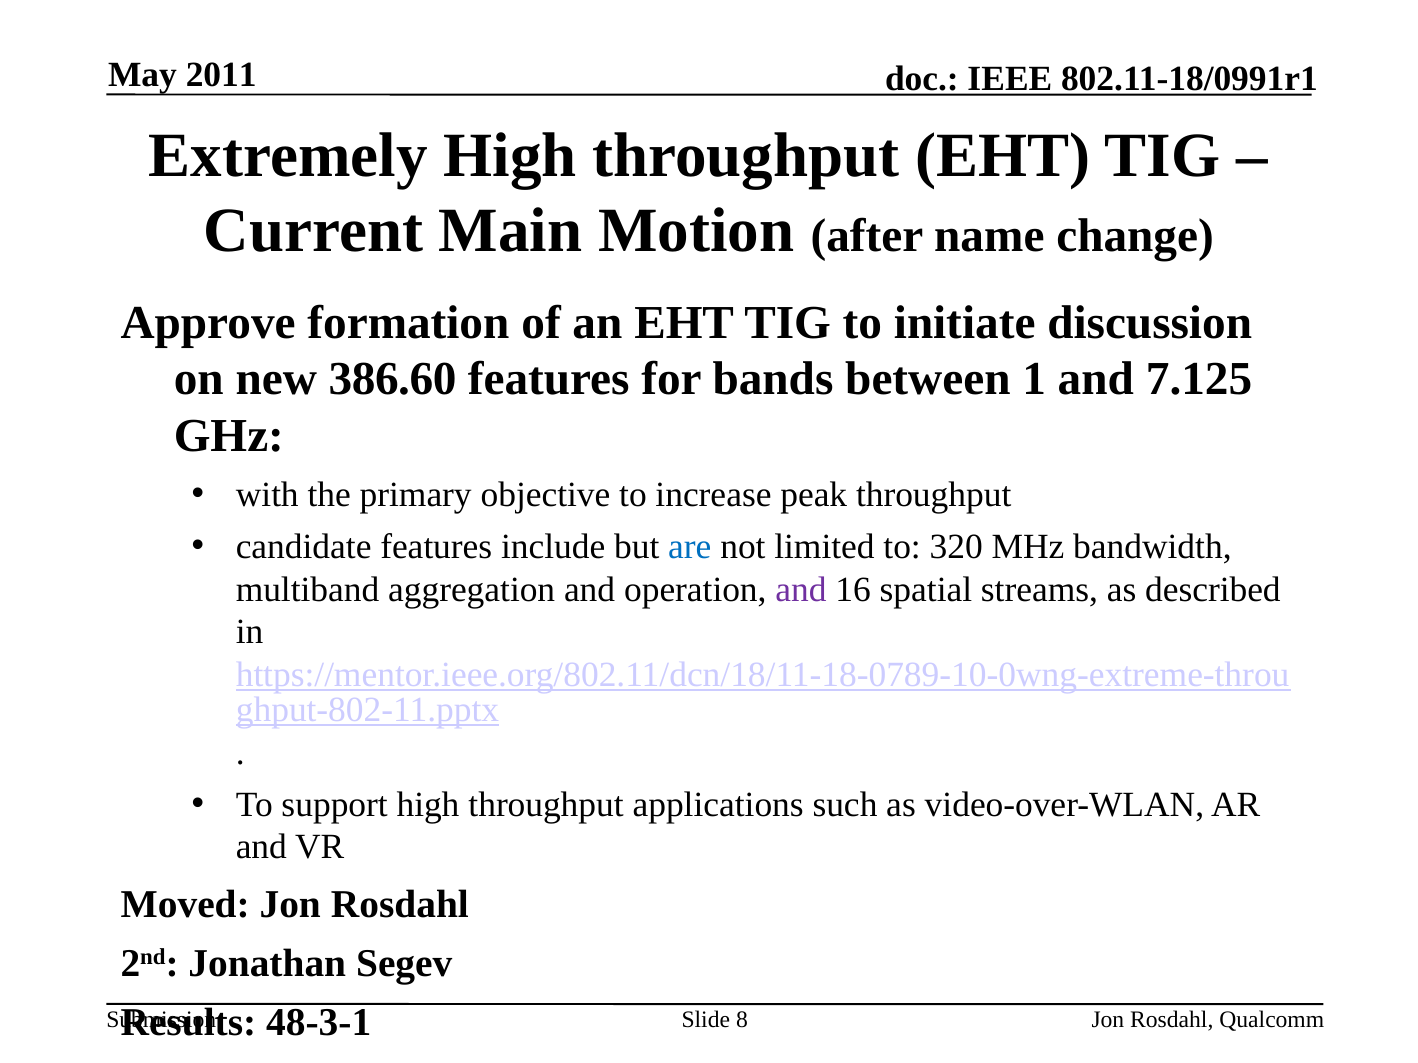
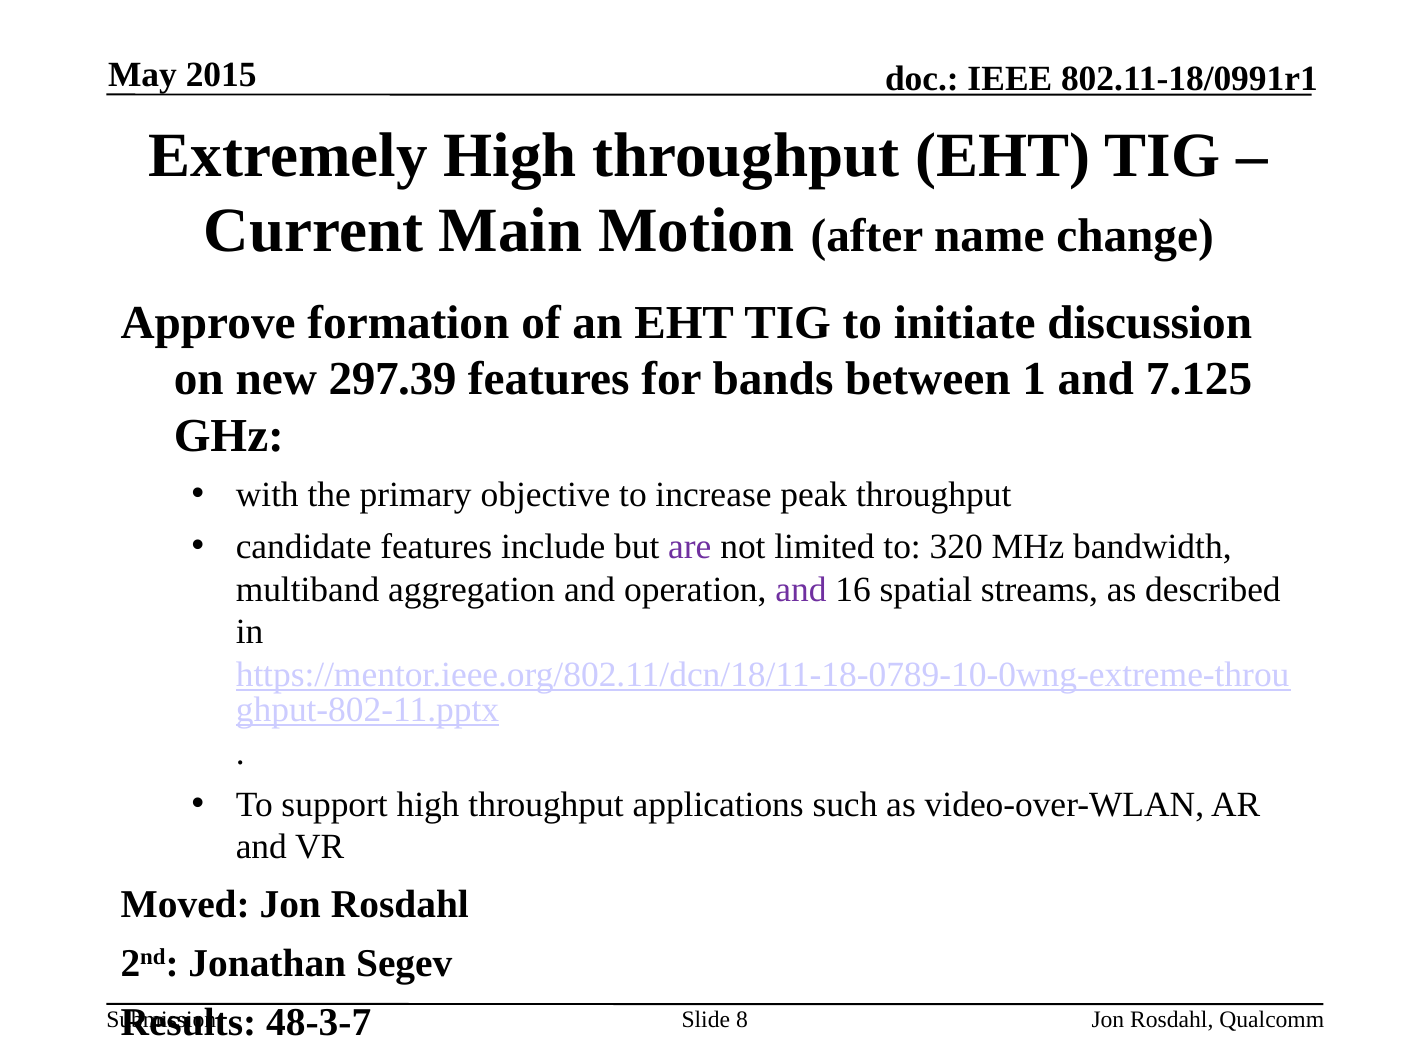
2011: 2011 -> 2015 (221, 75)
386.60: 386.60 -> 297.39 (393, 379)
are colour: blue -> purple (690, 547)
48-3-1: 48-3-1 -> 48-3-7 (319, 1023)
